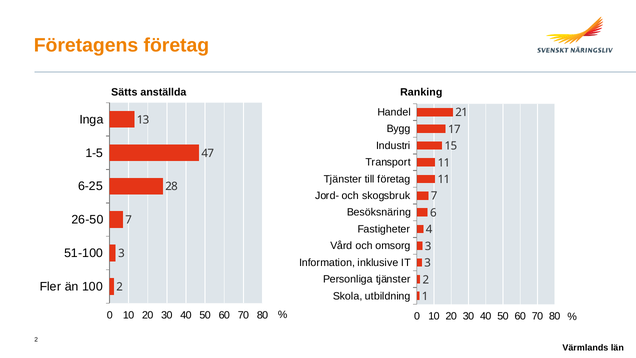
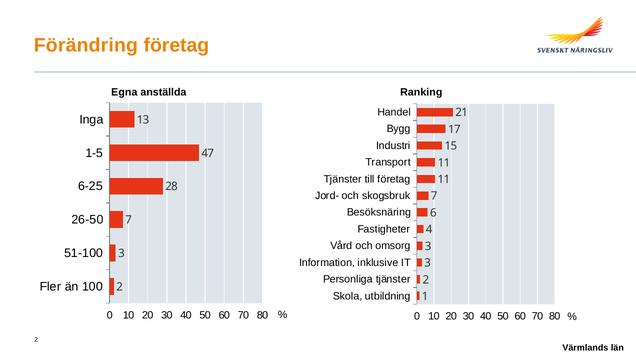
Företagens: Företagens -> Förändring (86, 45)
Sätts: Sätts -> Egna (124, 92)
